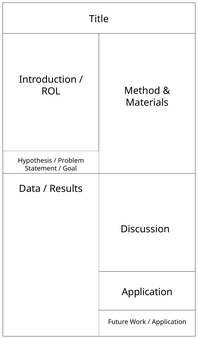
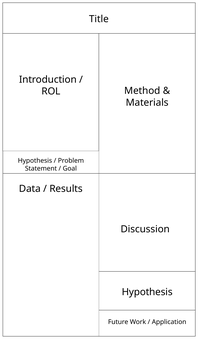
Application: Application -> Hypothesis (147, 292)
